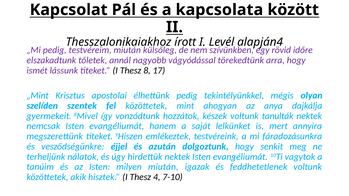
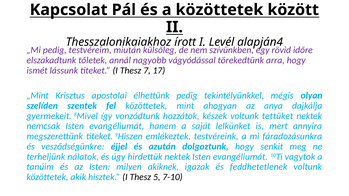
a kapcsolata: kapcsolata -> közöttetek (219, 10)
8: 8 -> 7 (147, 71)
tanulták: tanulták -> tettüket (278, 116)
milyen miután: miután -> akiknek (163, 167)
4: 4 -> 5 (157, 177)
